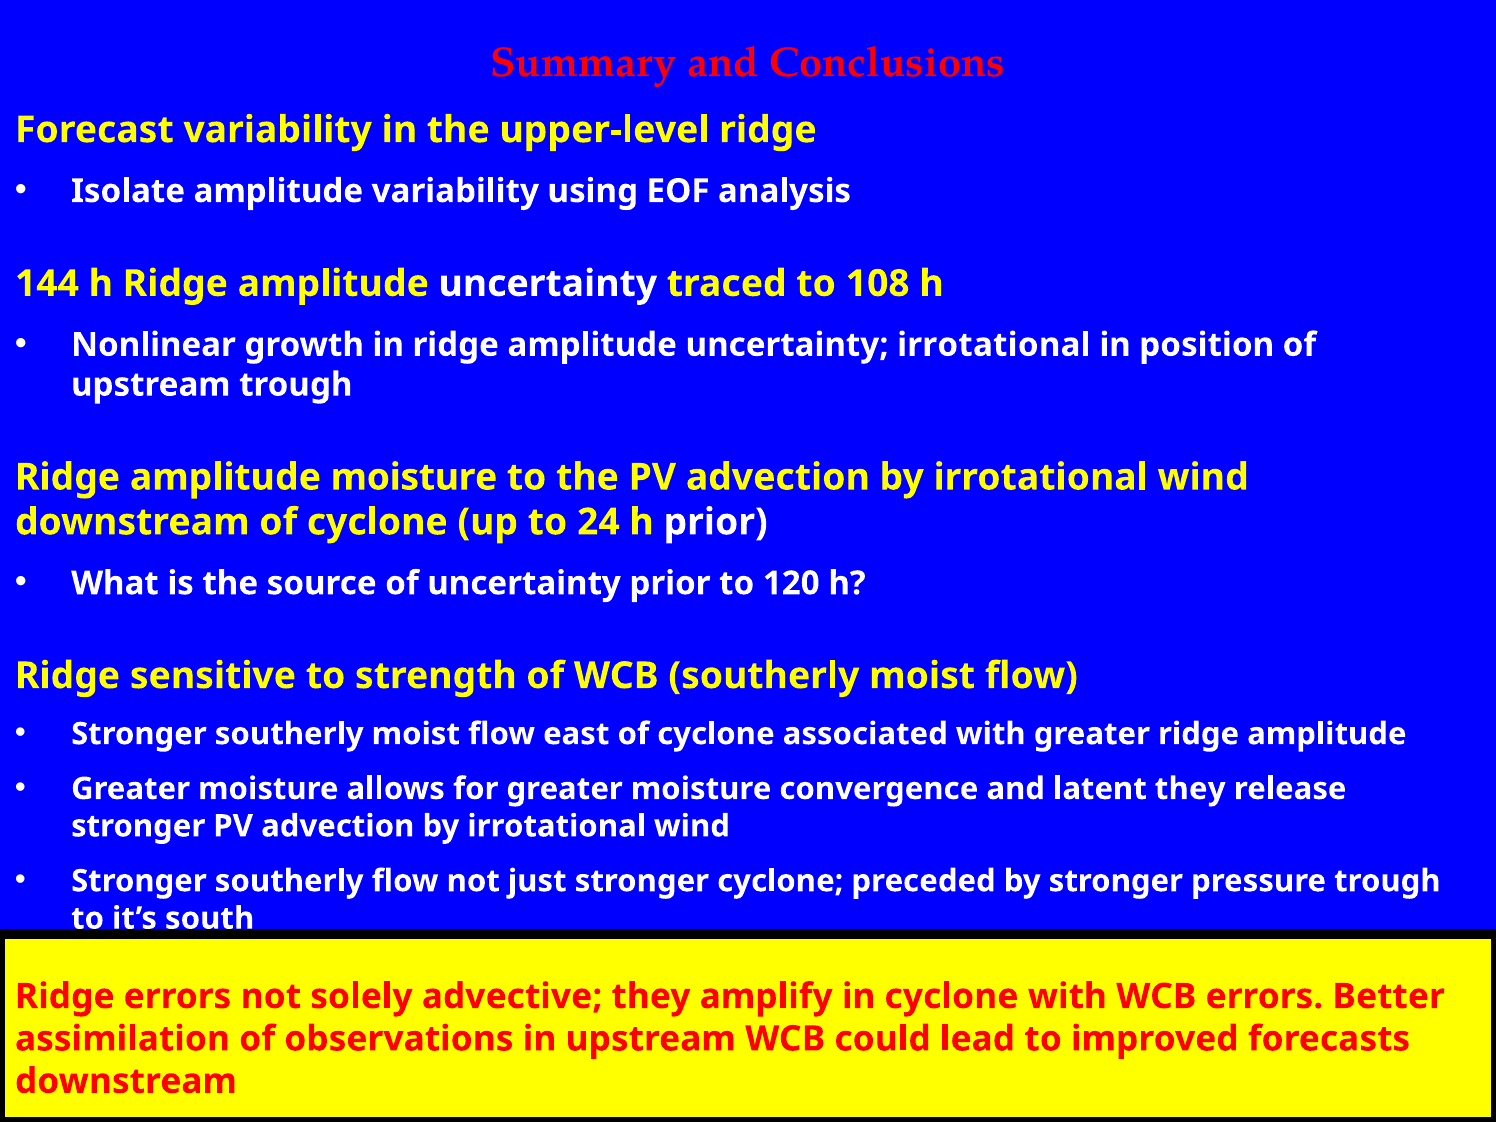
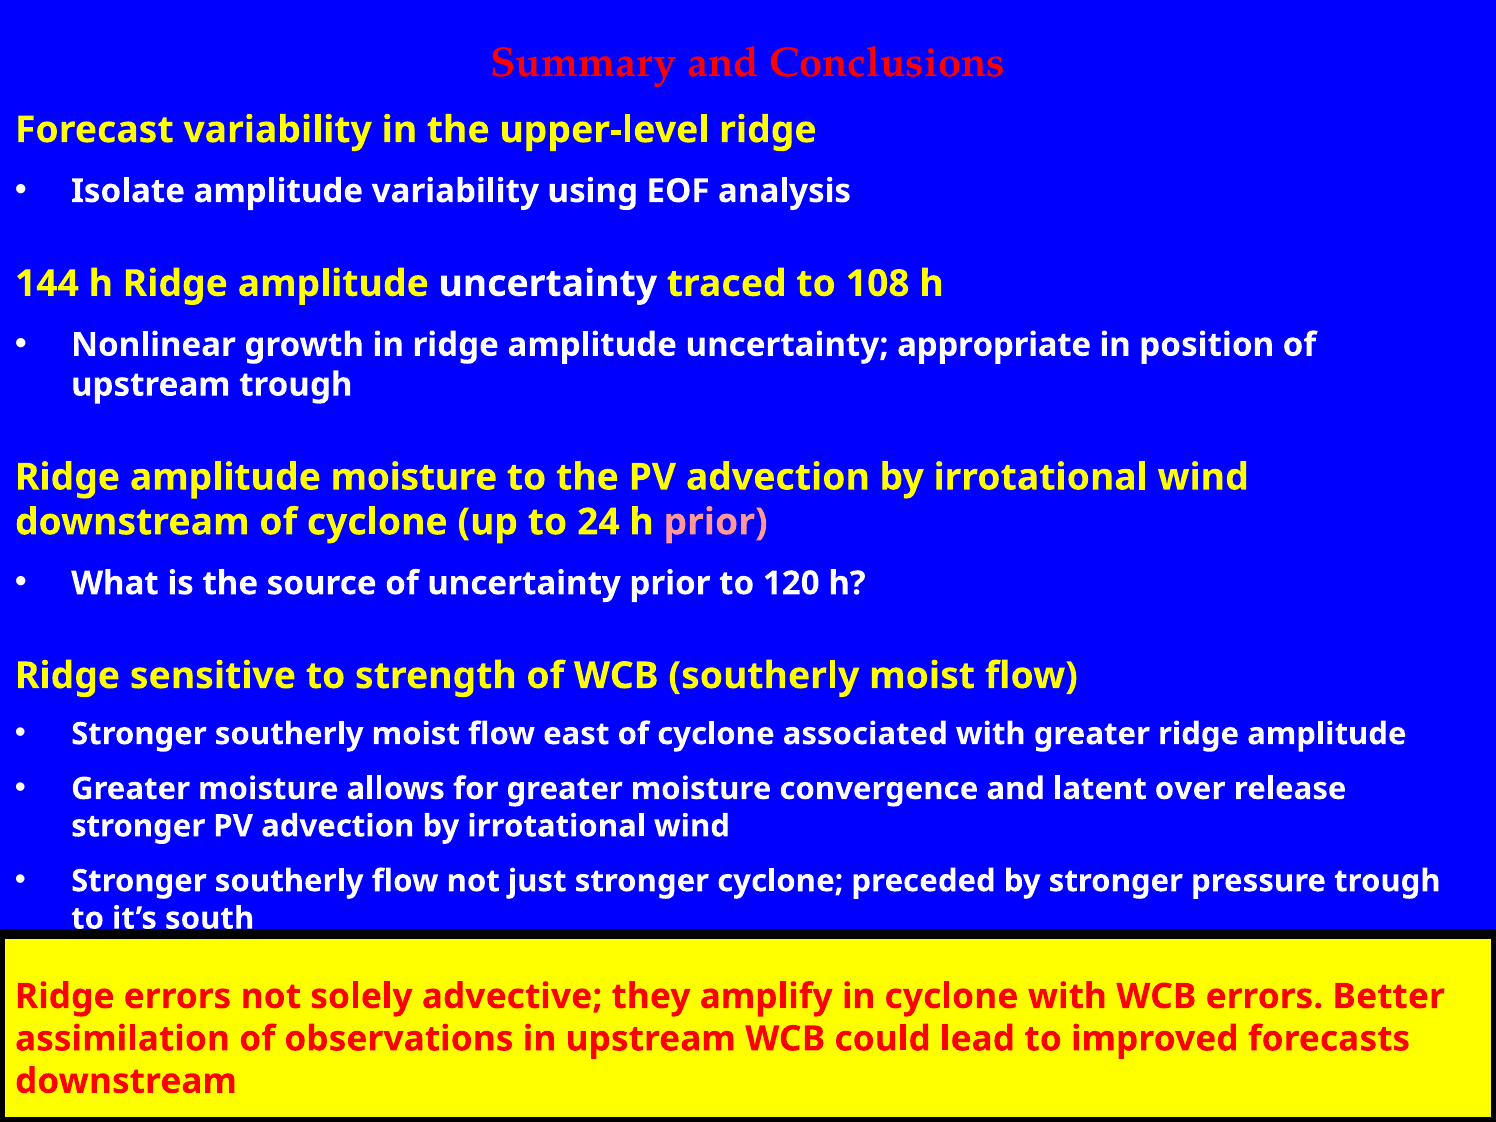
uncertainty irrotational: irrotational -> appropriate (994, 345)
prior colour: white -> pink (716, 522)
latent they: they -> over (1190, 789)
